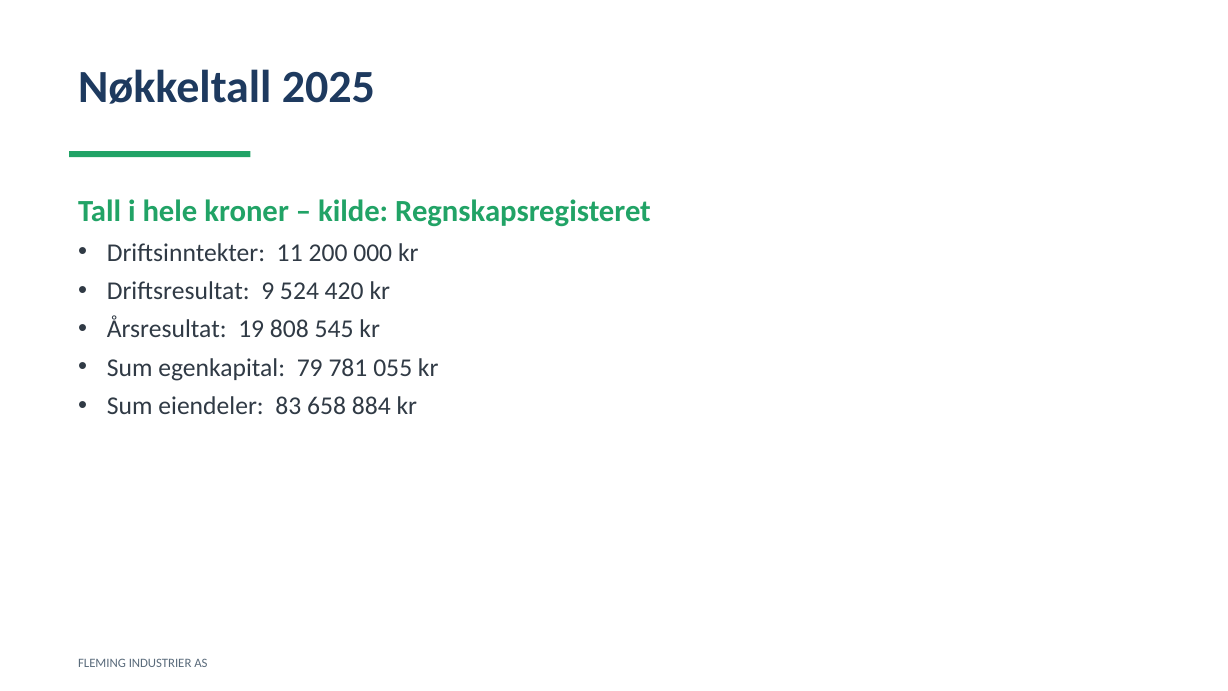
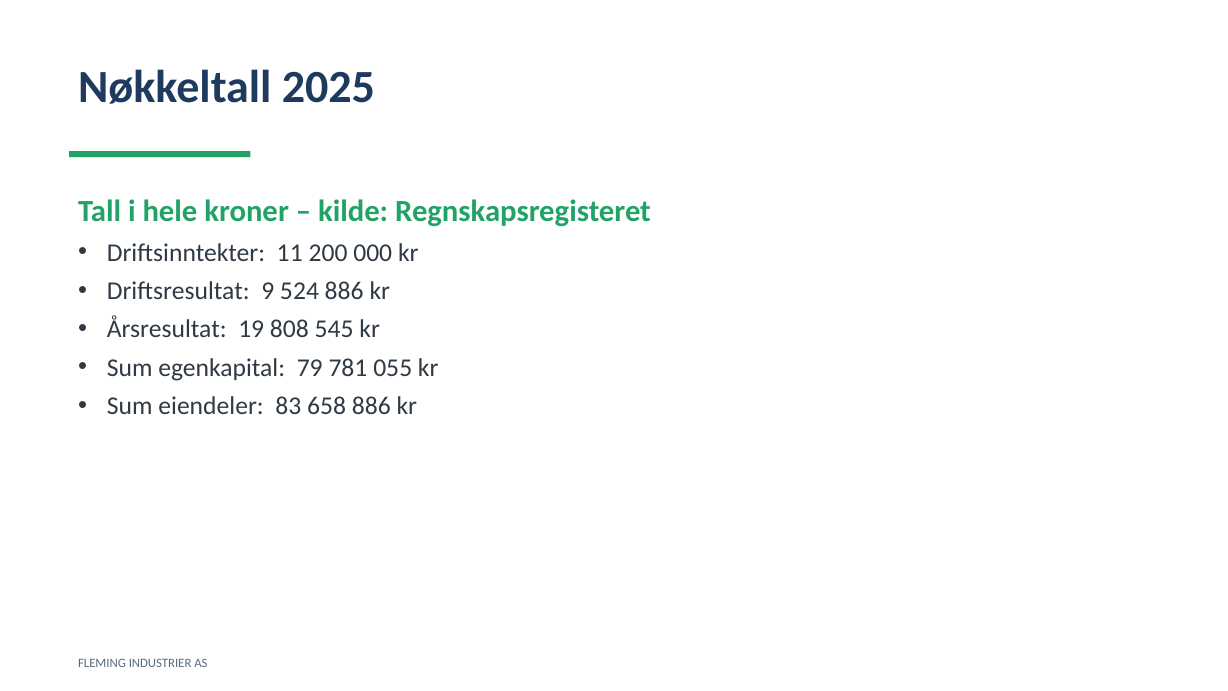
524 420: 420 -> 886 (344, 291)
658 884: 884 -> 886 (371, 406)
